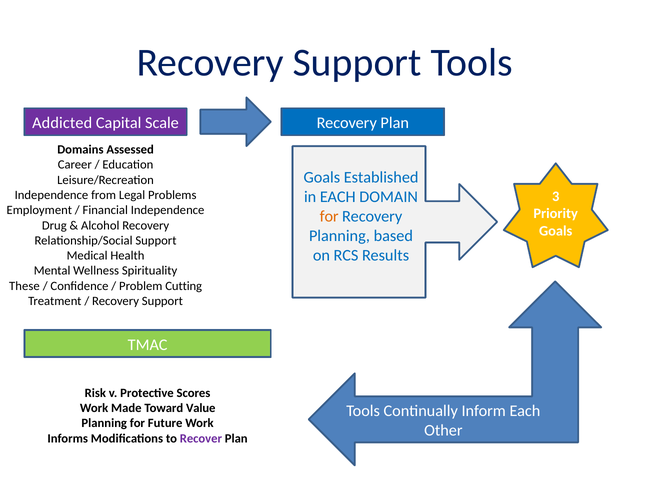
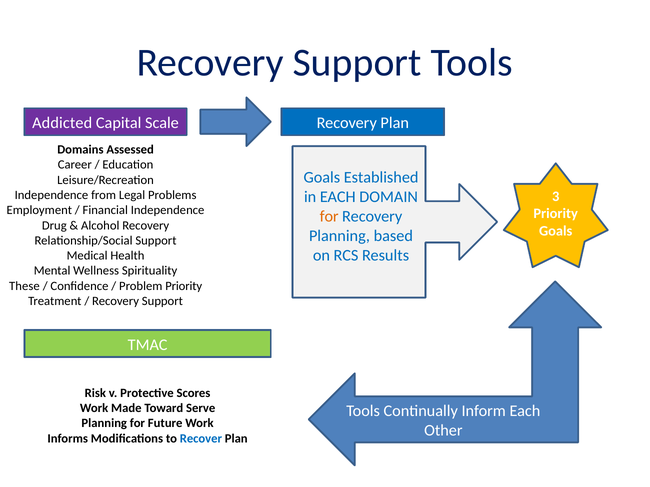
Problem Cutting: Cutting -> Priority (184, 286)
Value: Value -> Serve (201, 409)
Recover colour: purple -> blue (201, 439)
